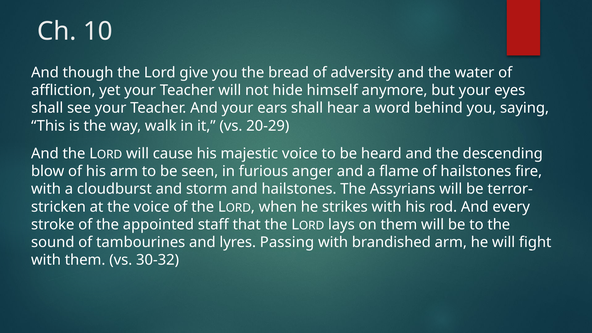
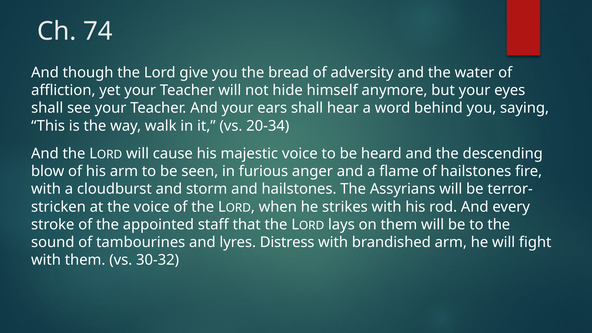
10: 10 -> 74 (98, 31)
20-29: 20-29 -> 20-34 (268, 126)
Passing: Passing -> Distress (287, 242)
